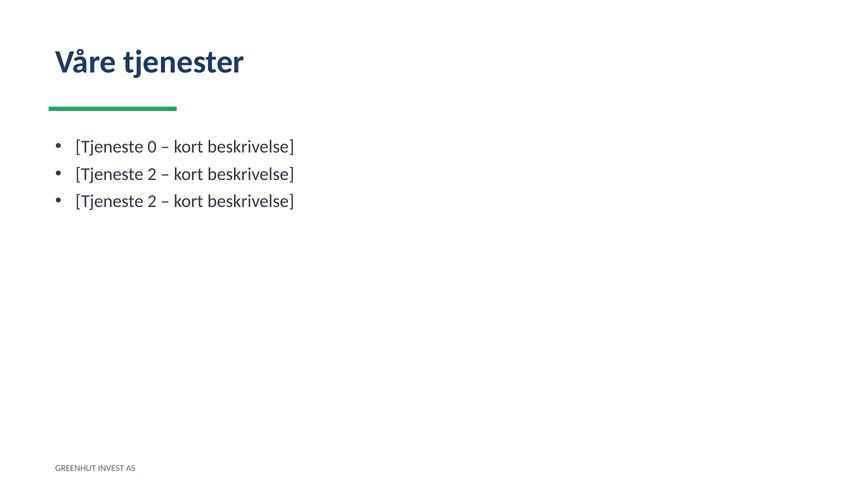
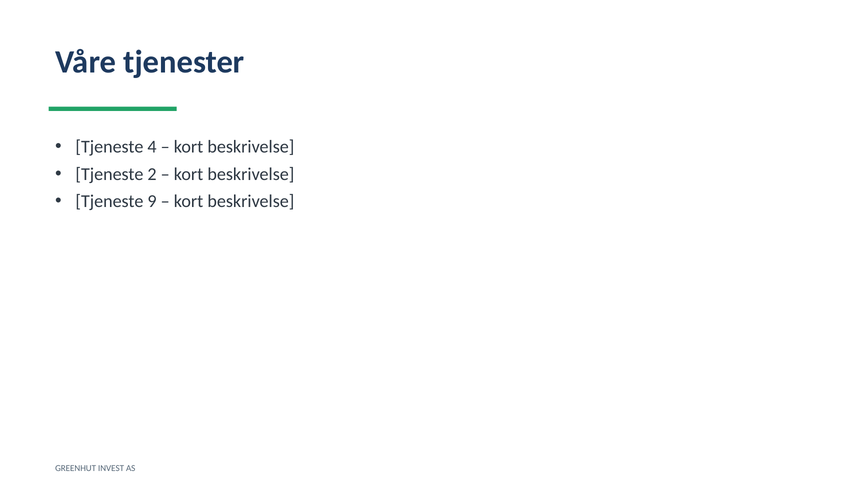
0: 0 -> 4 (152, 147)
2: 2 -> 9 (152, 201)
